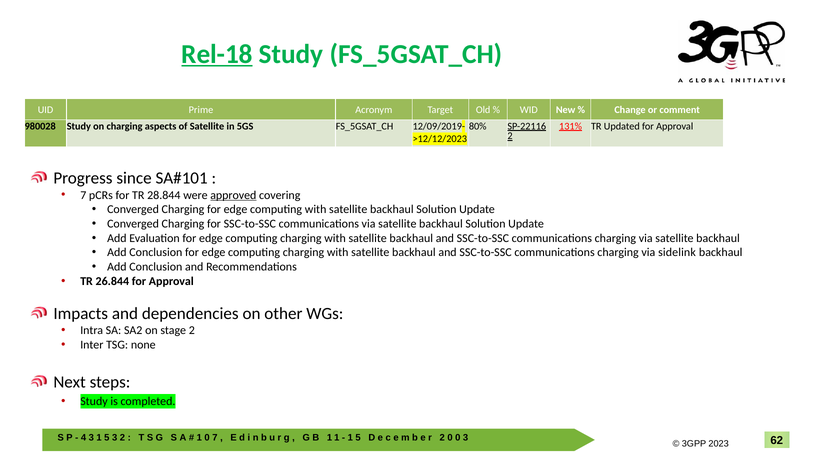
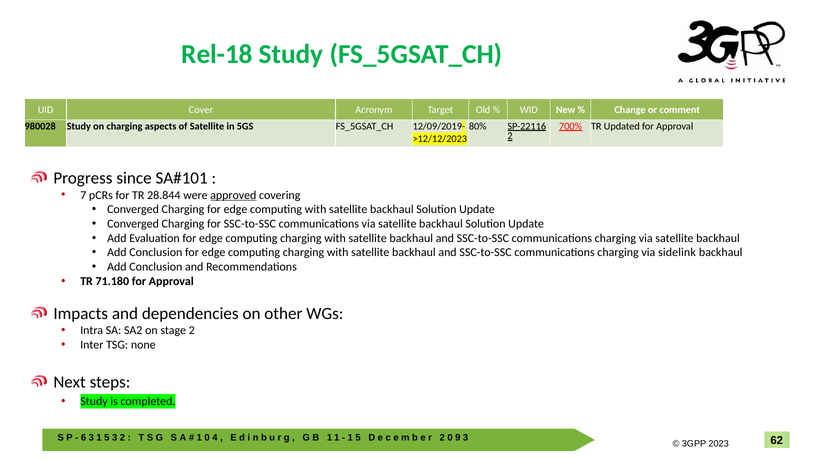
Rel-18 underline: present -> none (217, 54)
Prime: Prime -> Cover (201, 110)
131%: 131% -> 700% (571, 126)
26.844: 26.844 -> 71.180 (112, 281)
4: 4 -> 6 (84, 438)
7: 7 -> 4 (215, 438)
0: 0 -> 9 (458, 438)
